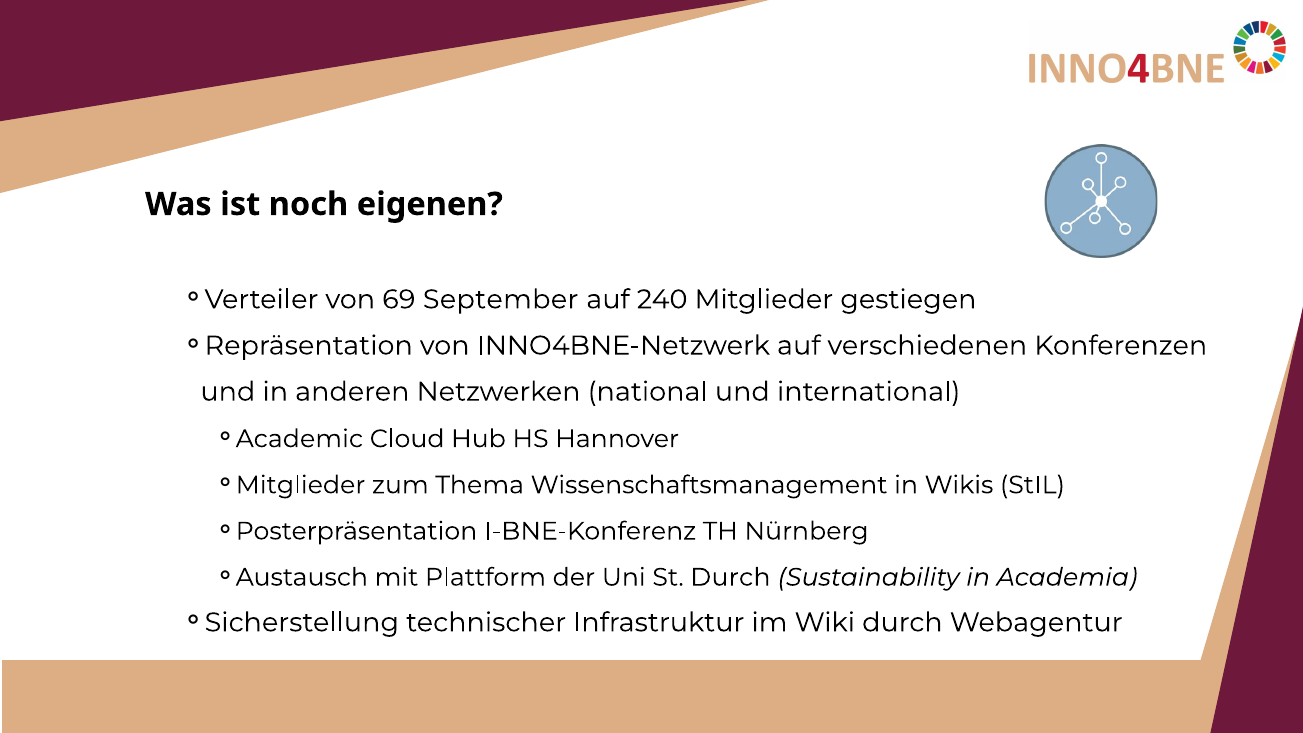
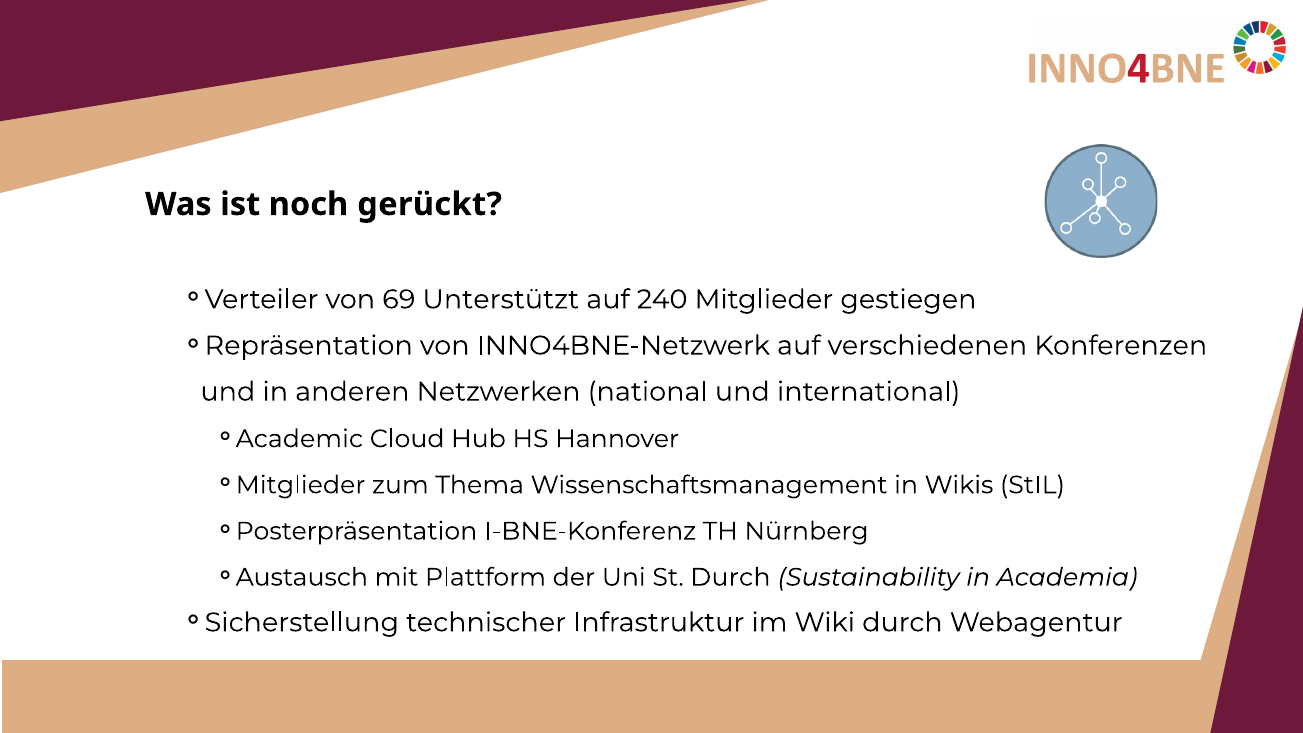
eigenen: eigenen -> gerückt (430, 204)
September: September -> Unterstützt (501, 299)
